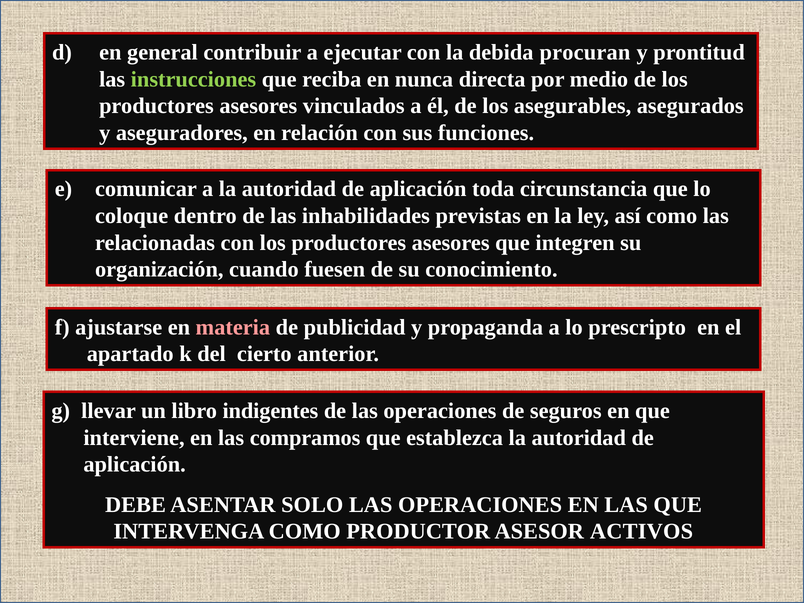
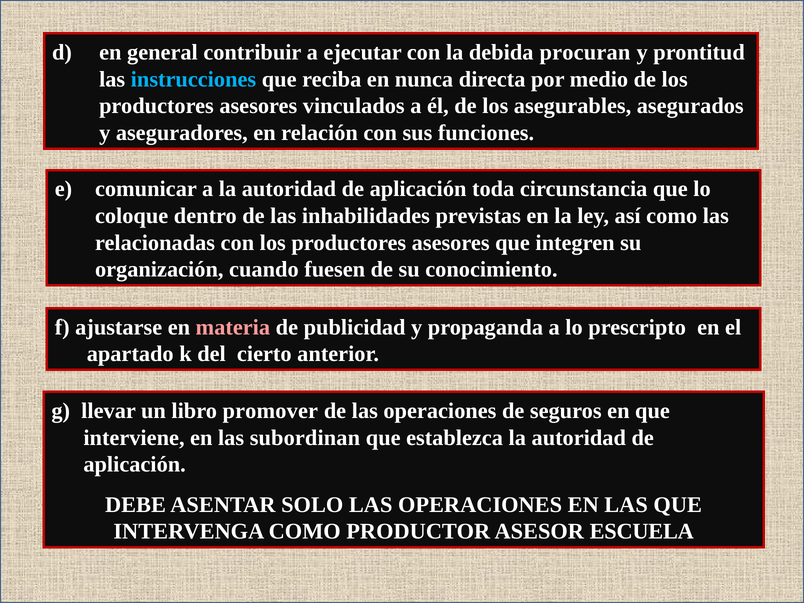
instrucciones colour: light green -> light blue (193, 79)
indigentes: indigentes -> promover (270, 411)
compramos: compramos -> subordinan (305, 438)
ACTIVOS: ACTIVOS -> ESCUELA (642, 531)
